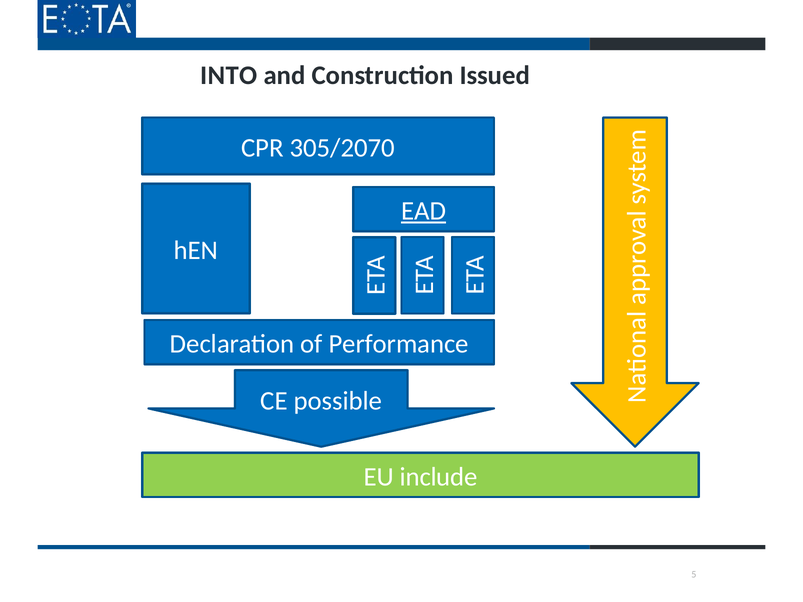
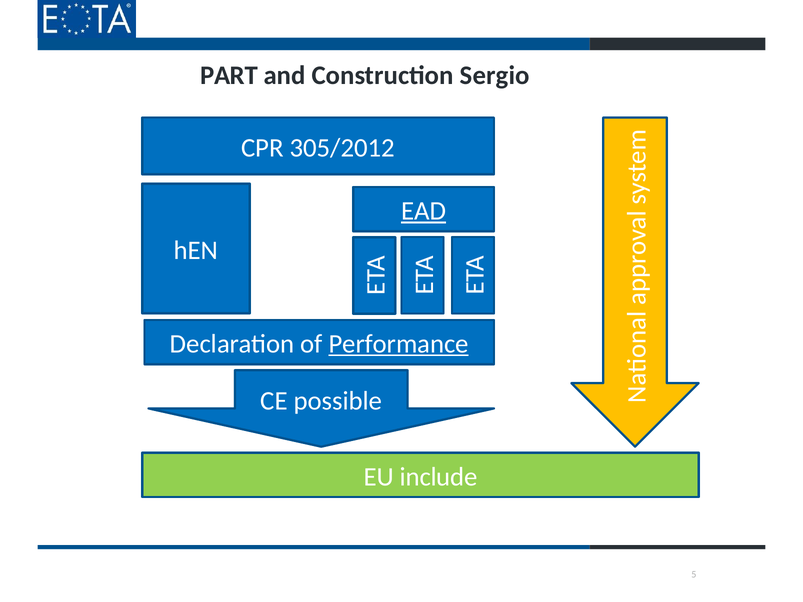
INTO: INTO -> PART (229, 75)
Issued: Issued -> Sergio (495, 75)
305/2070: 305/2070 -> 305/2012 (342, 148)
Performance underline: none -> present (399, 344)
